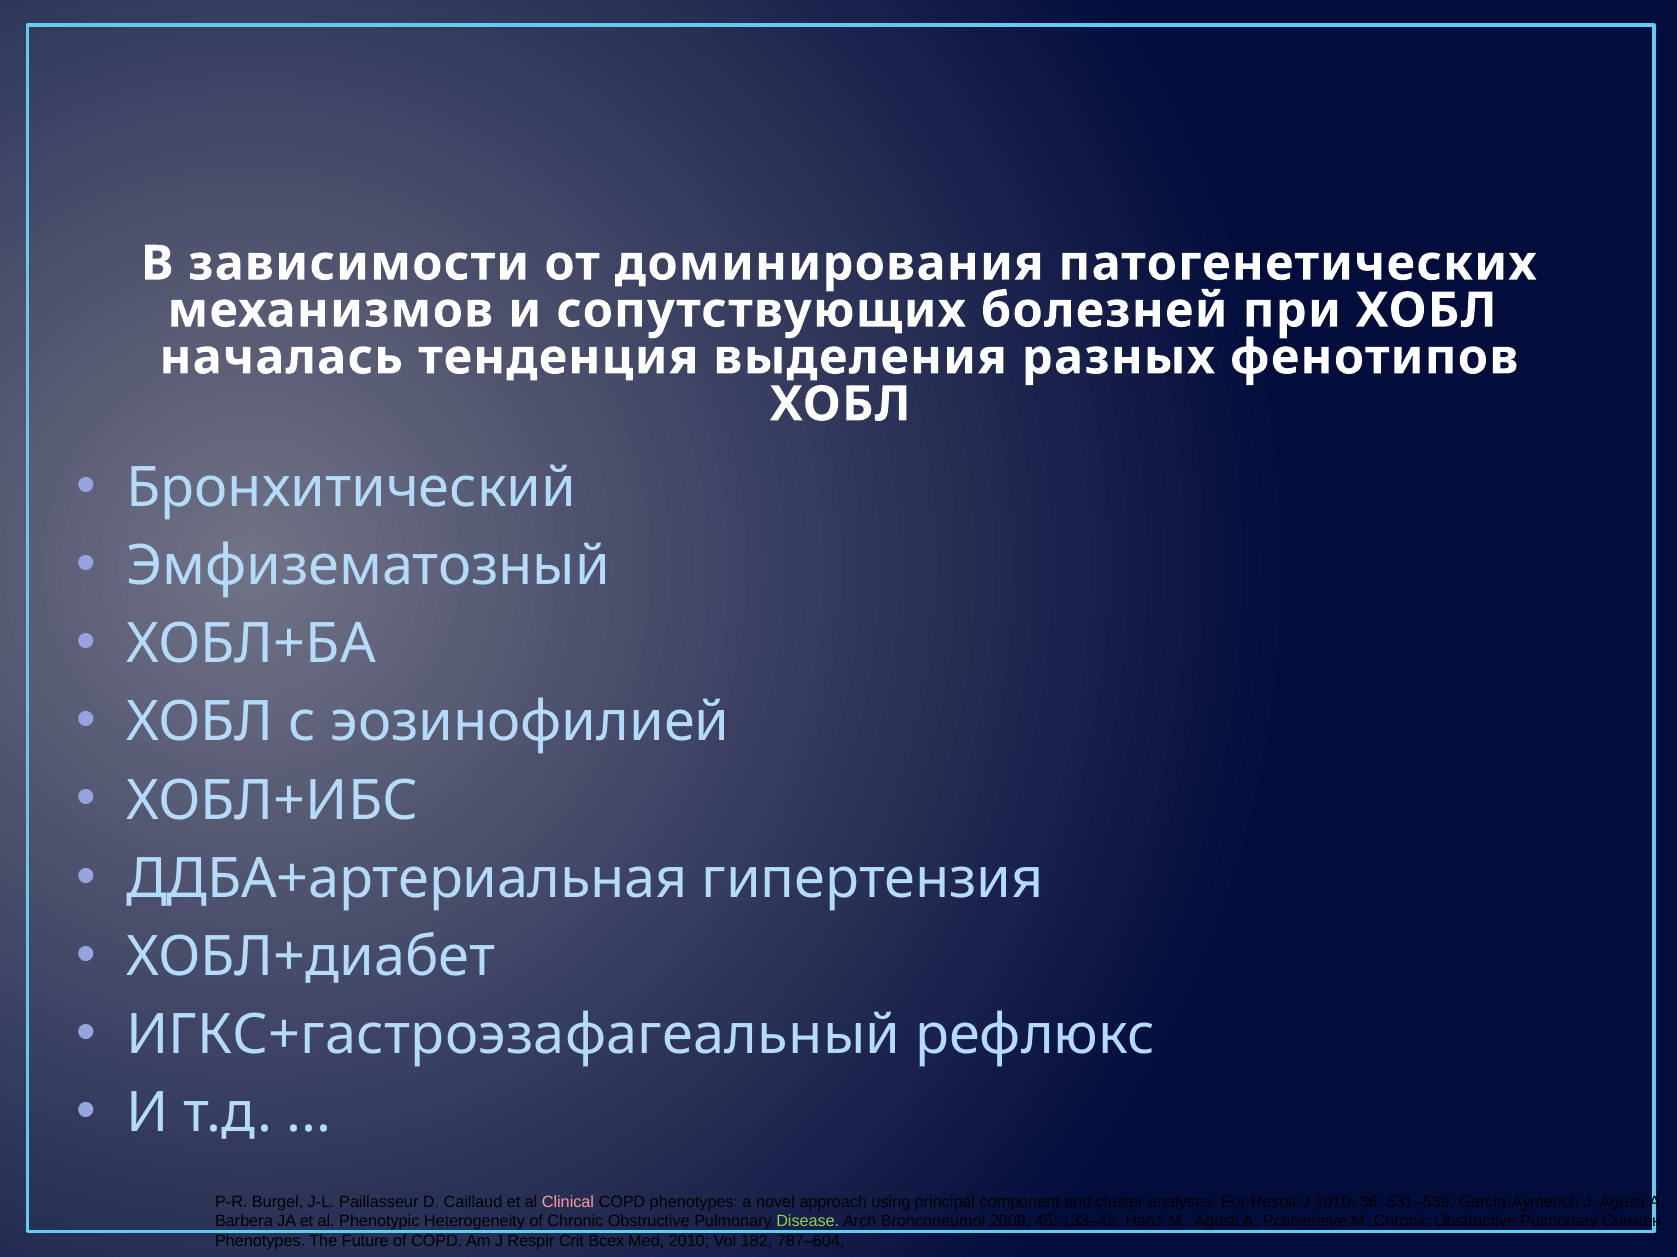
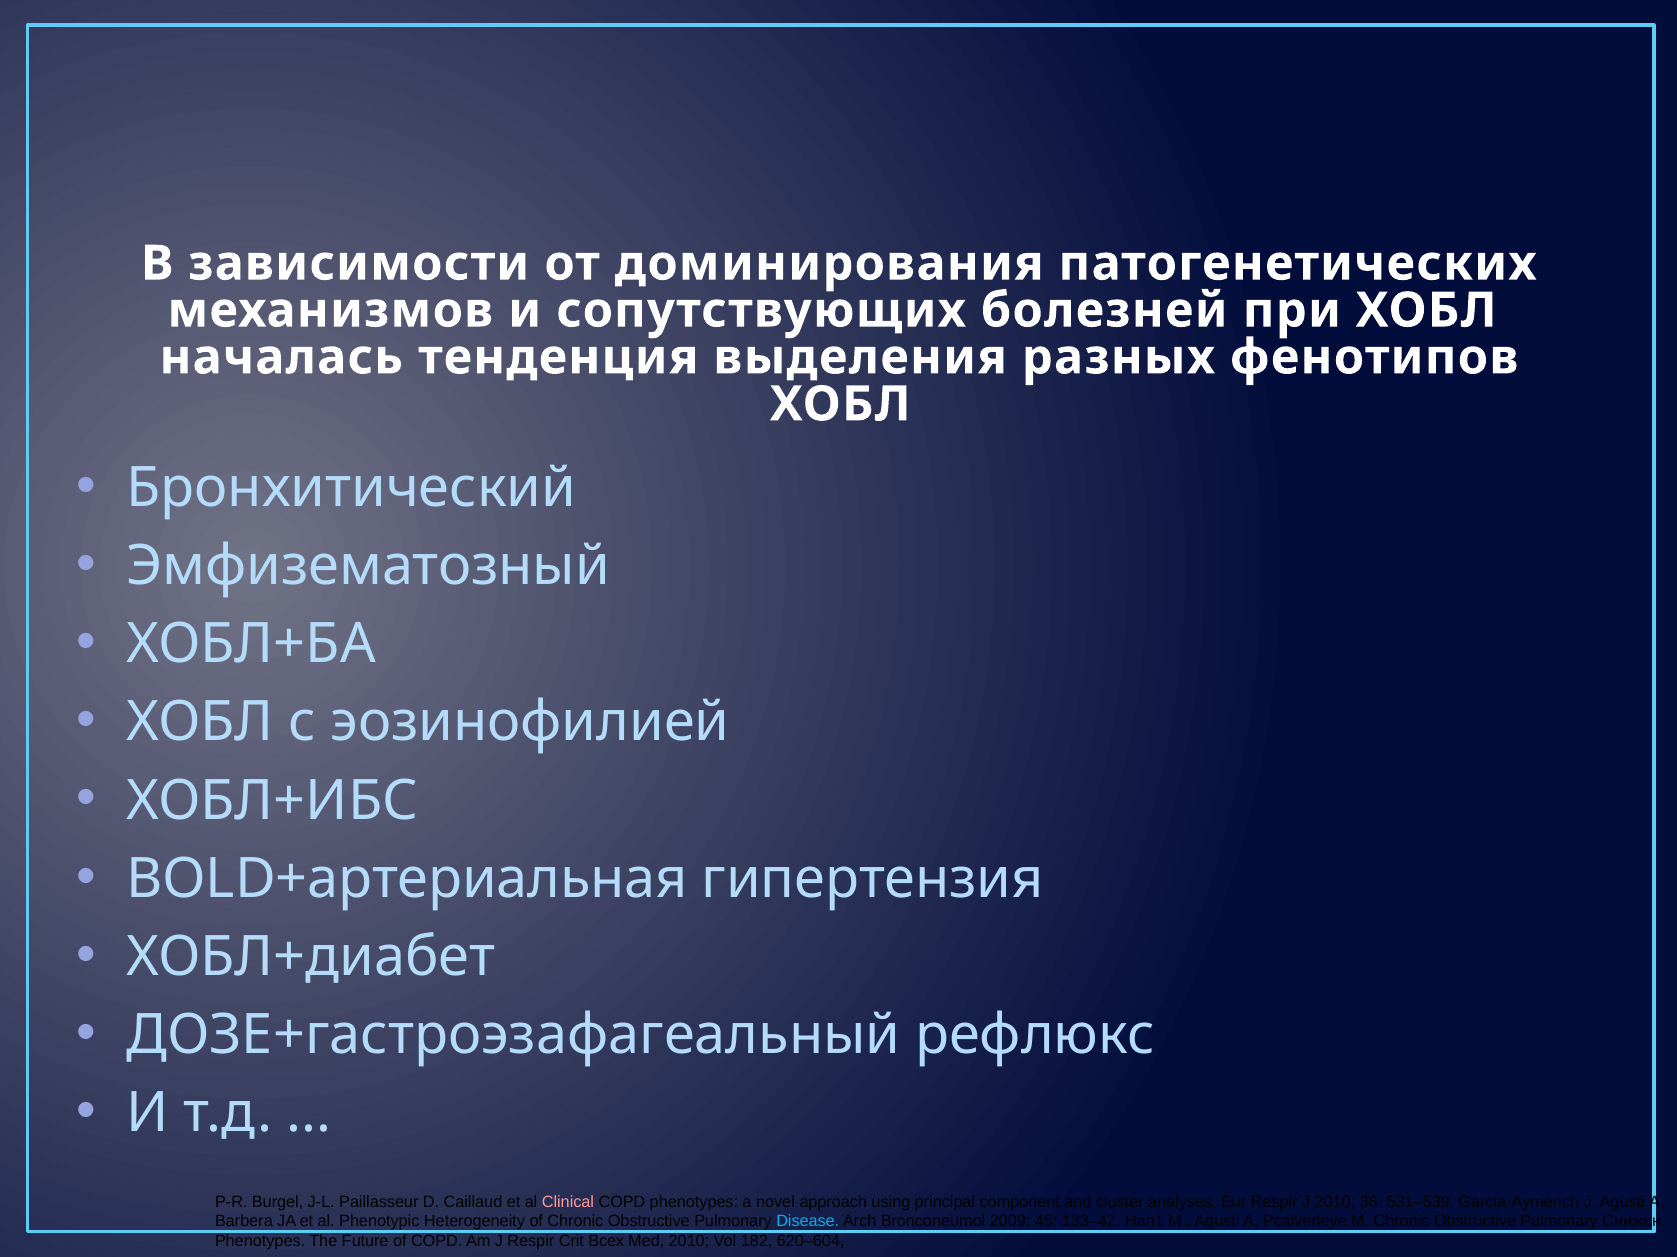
ДДБА+артериальная: ДДБА+артериальная -> BOLD+артериальная (407, 879)
ИГКС+гастроэзафагеальный: ИГКС+гастроэзафагеальный -> ДОЗЕ+гастроэзафагеальный (514, 1036)
Disease colour: light green -> light blue (808, 1222)
787–604: 787–604 -> 620–604 (811, 1242)
